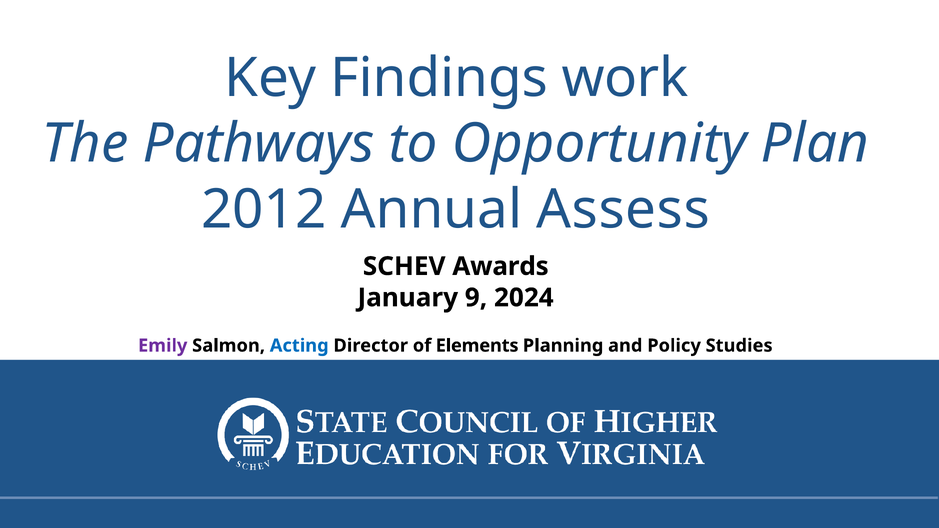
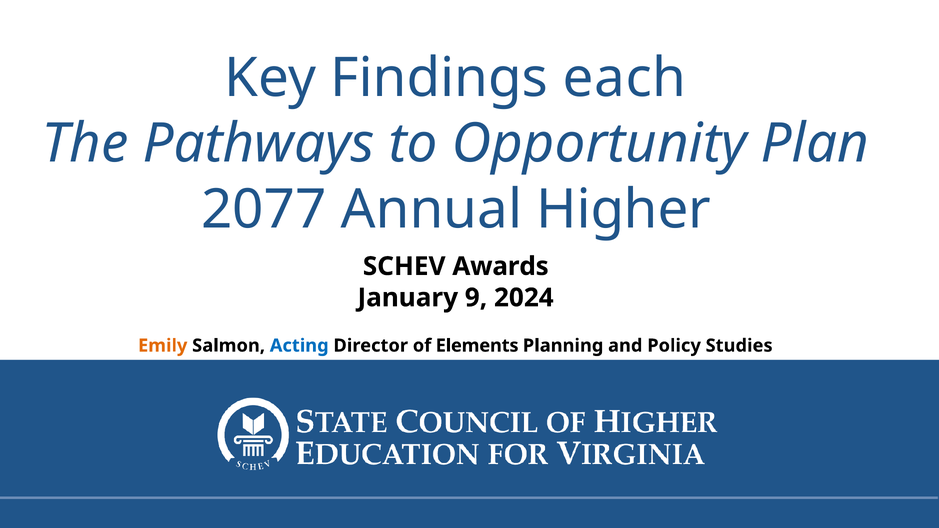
work: work -> each (624, 78)
2012: 2012 -> 2077 (264, 210)
Assess: Assess -> Higher (624, 210)
Emily colour: purple -> orange (163, 346)
